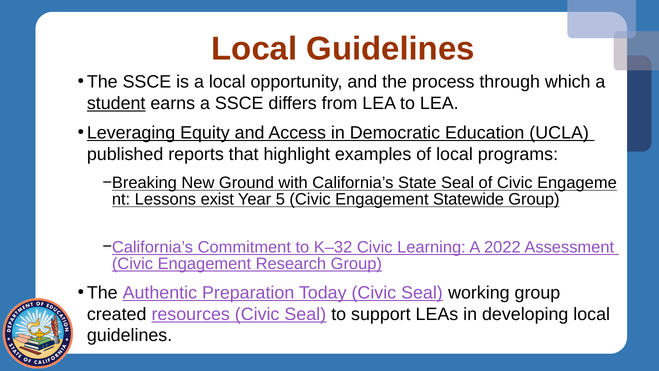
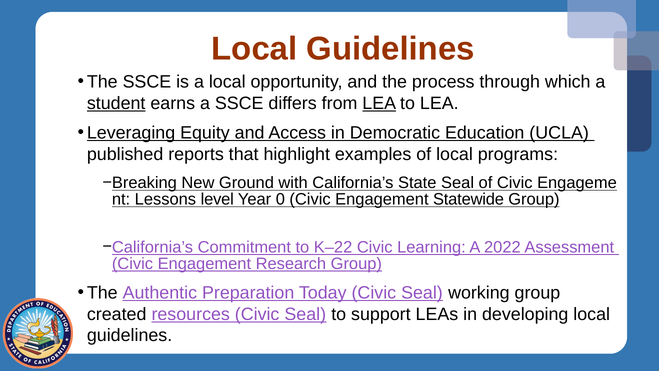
LEA underline: none -> present (379, 103)
exist: exist -> level (217, 199)
5: 5 -> 0 (280, 199)
K–32: K–32 -> K–22 (333, 247)
